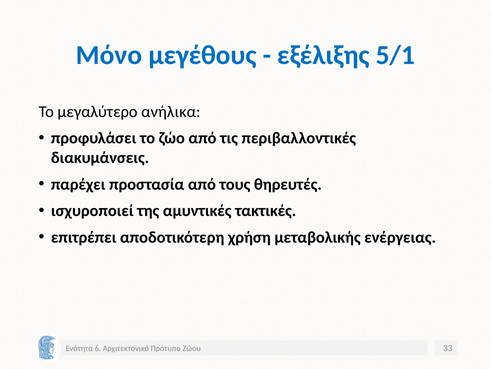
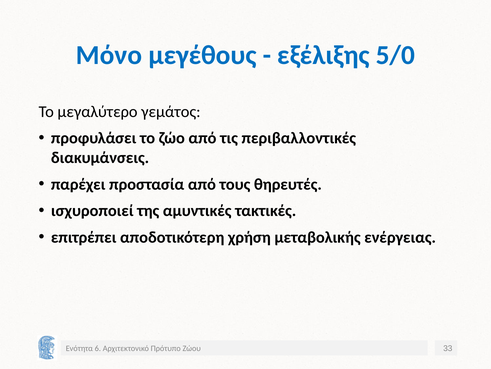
5/1: 5/1 -> 5/0 (395, 55)
ανήλικα: ανήλικα -> γεμάτος (171, 111)
